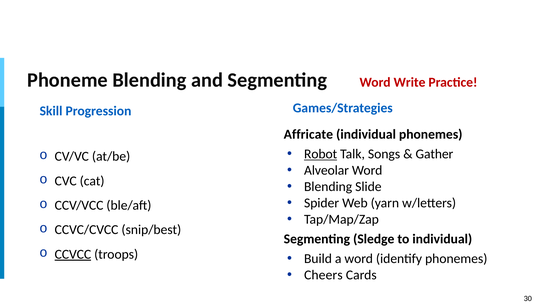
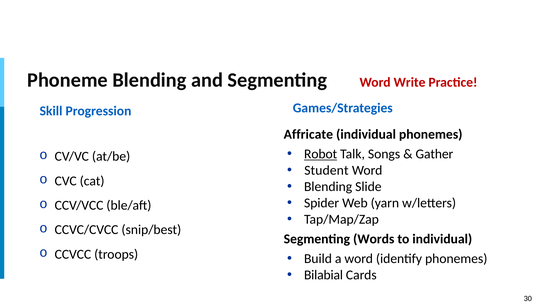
Alveolar: Alveolar -> Student (326, 170)
Sledge: Sledge -> Words (374, 239)
CCVCC underline: present -> none (73, 254)
Cheers: Cheers -> Bilabial (324, 275)
